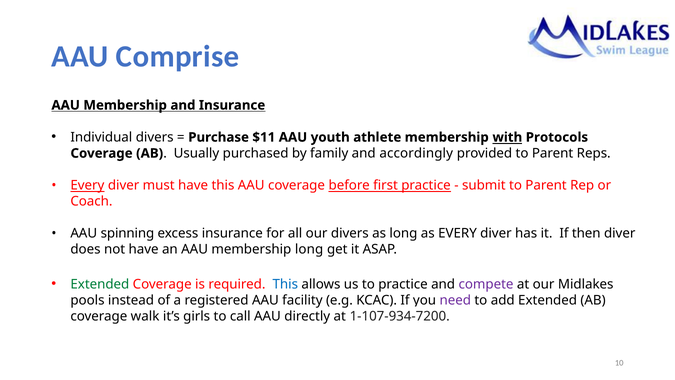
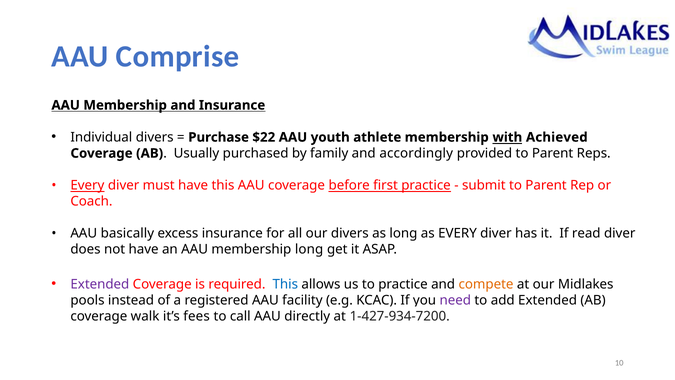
$11: $11 -> $22 (264, 137)
Protocols: Protocols -> Achieved (557, 137)
spinning: spinning -> basically (127, 233)
then: then -> read (586, 233)
Extended colour: green -> purple (100, 284)
compete colour: purple -> orange (486, 284)
girls: girls -> fees (197, 316)
1-107-934-7200: 1-107-934-7200 -> 1-427-934-7200 (400, 316)
